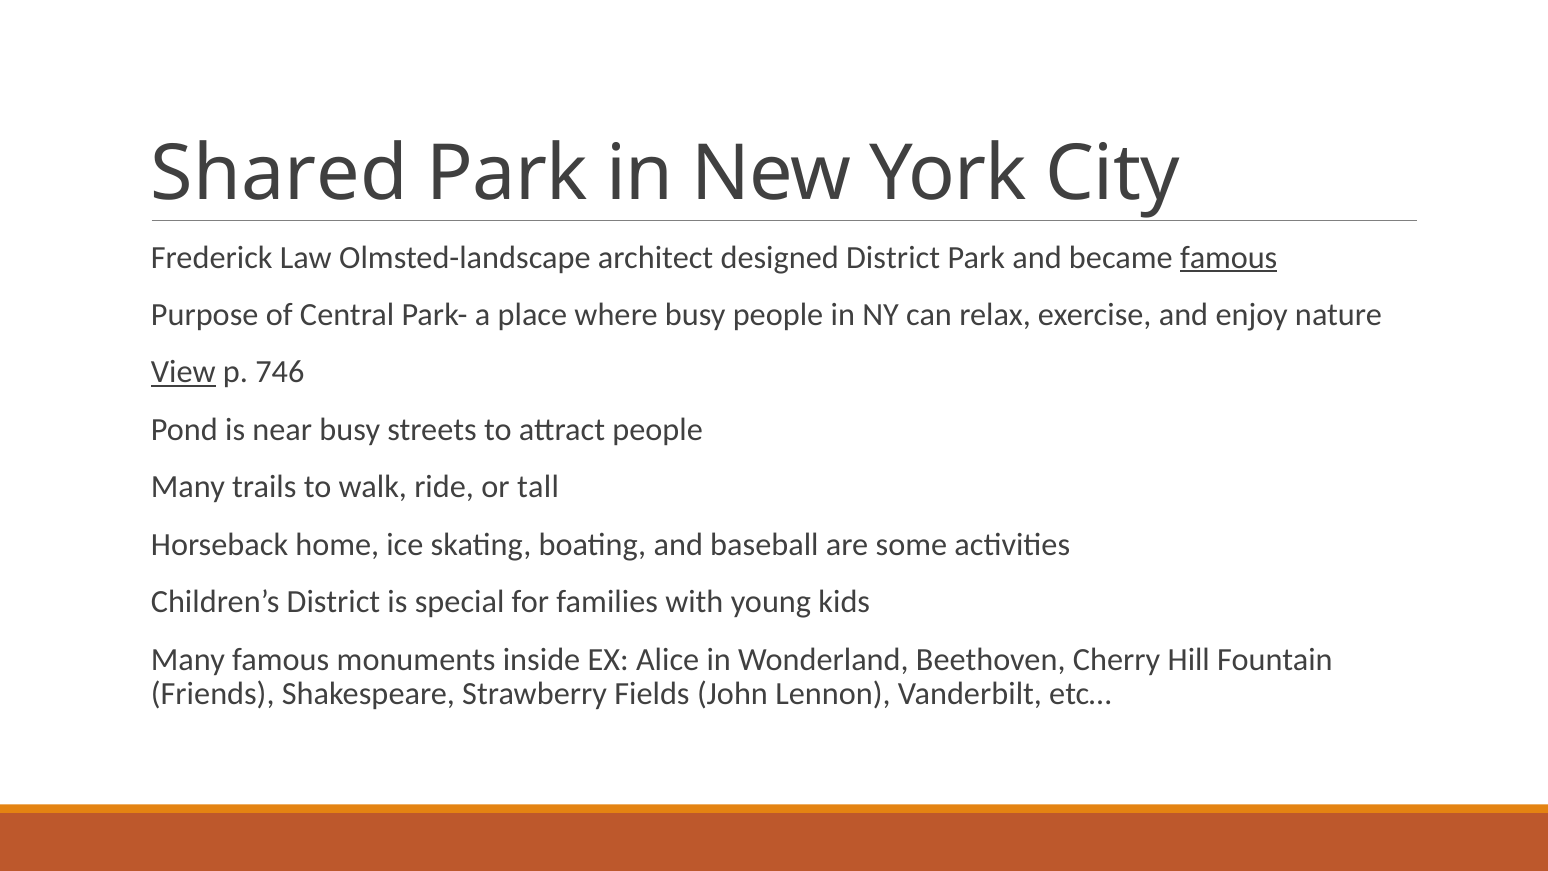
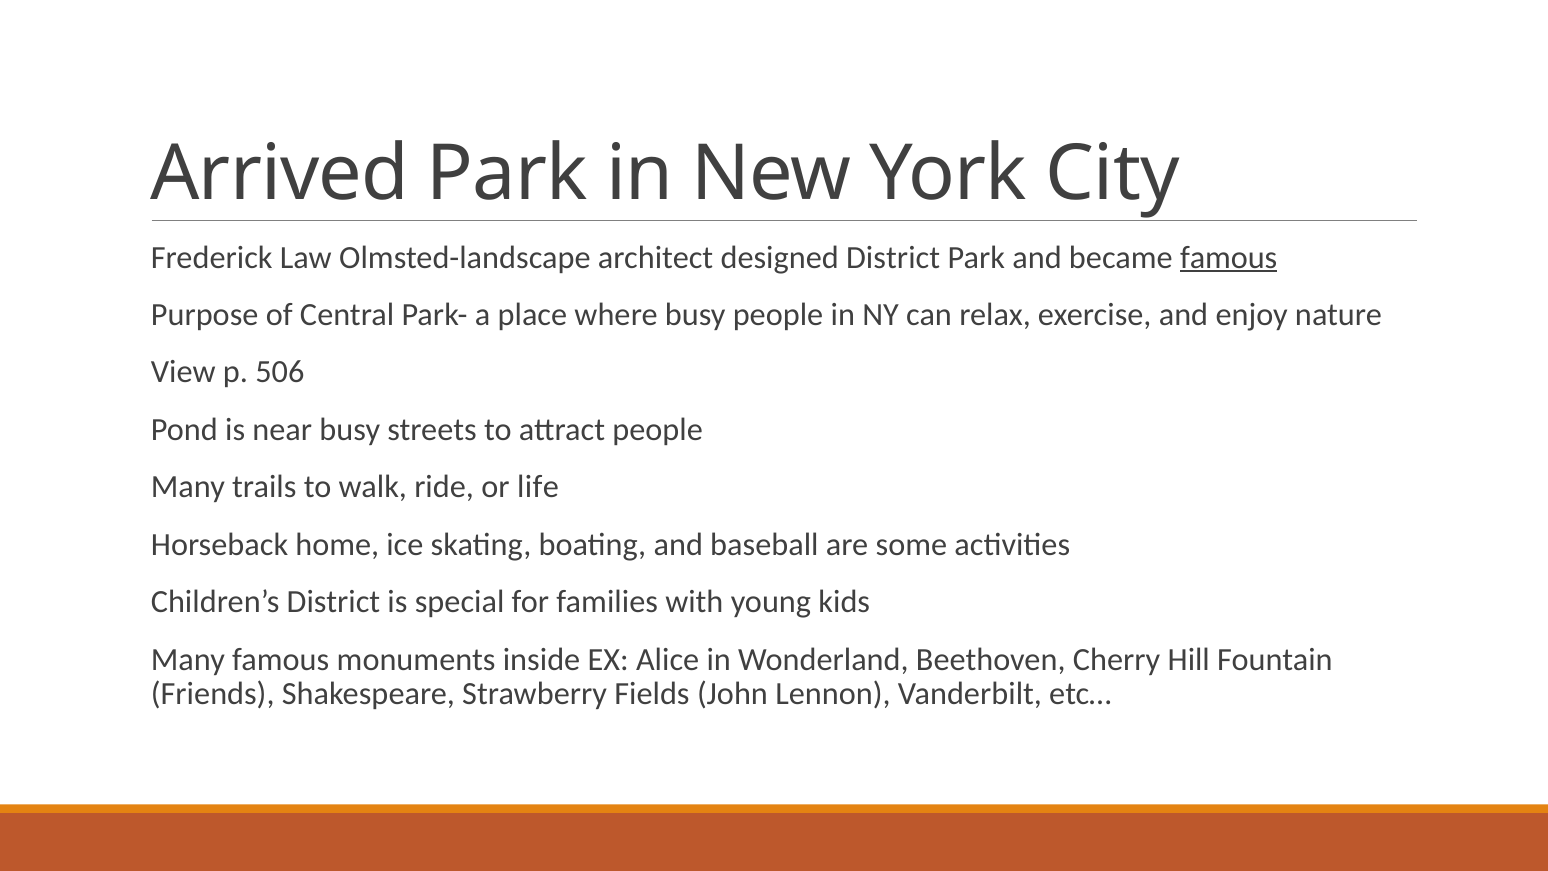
Shared: Shared -> Arrived (280, 173)
View underline: present -> none (183, 372)
746: 746 -> 506 (280, 372)
tall: tall -> life (538, 487)
